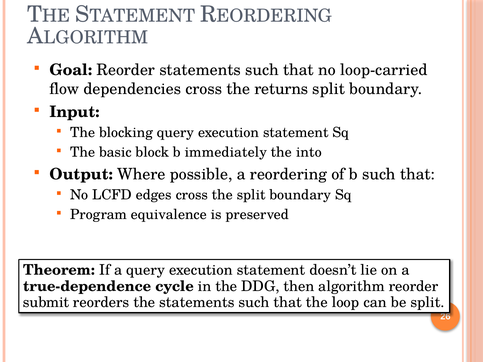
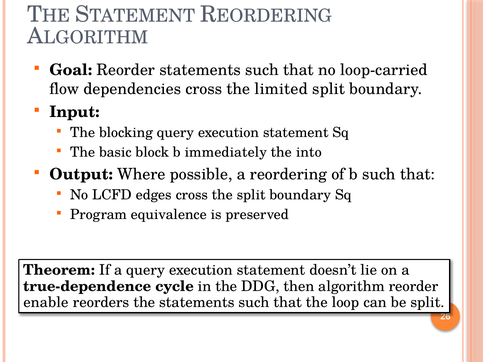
returns: returns -> limited (281, 89)
submit: submit -> enable (46, 303)
